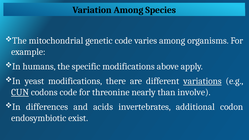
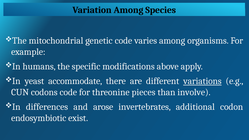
yeast modifications: modifications -> accommodate (75, 81)
CUN underline: present -> none (20, 92)
nearly: nearly -> pieces (144, 92)
acids: acids -> arose (103, 107)
